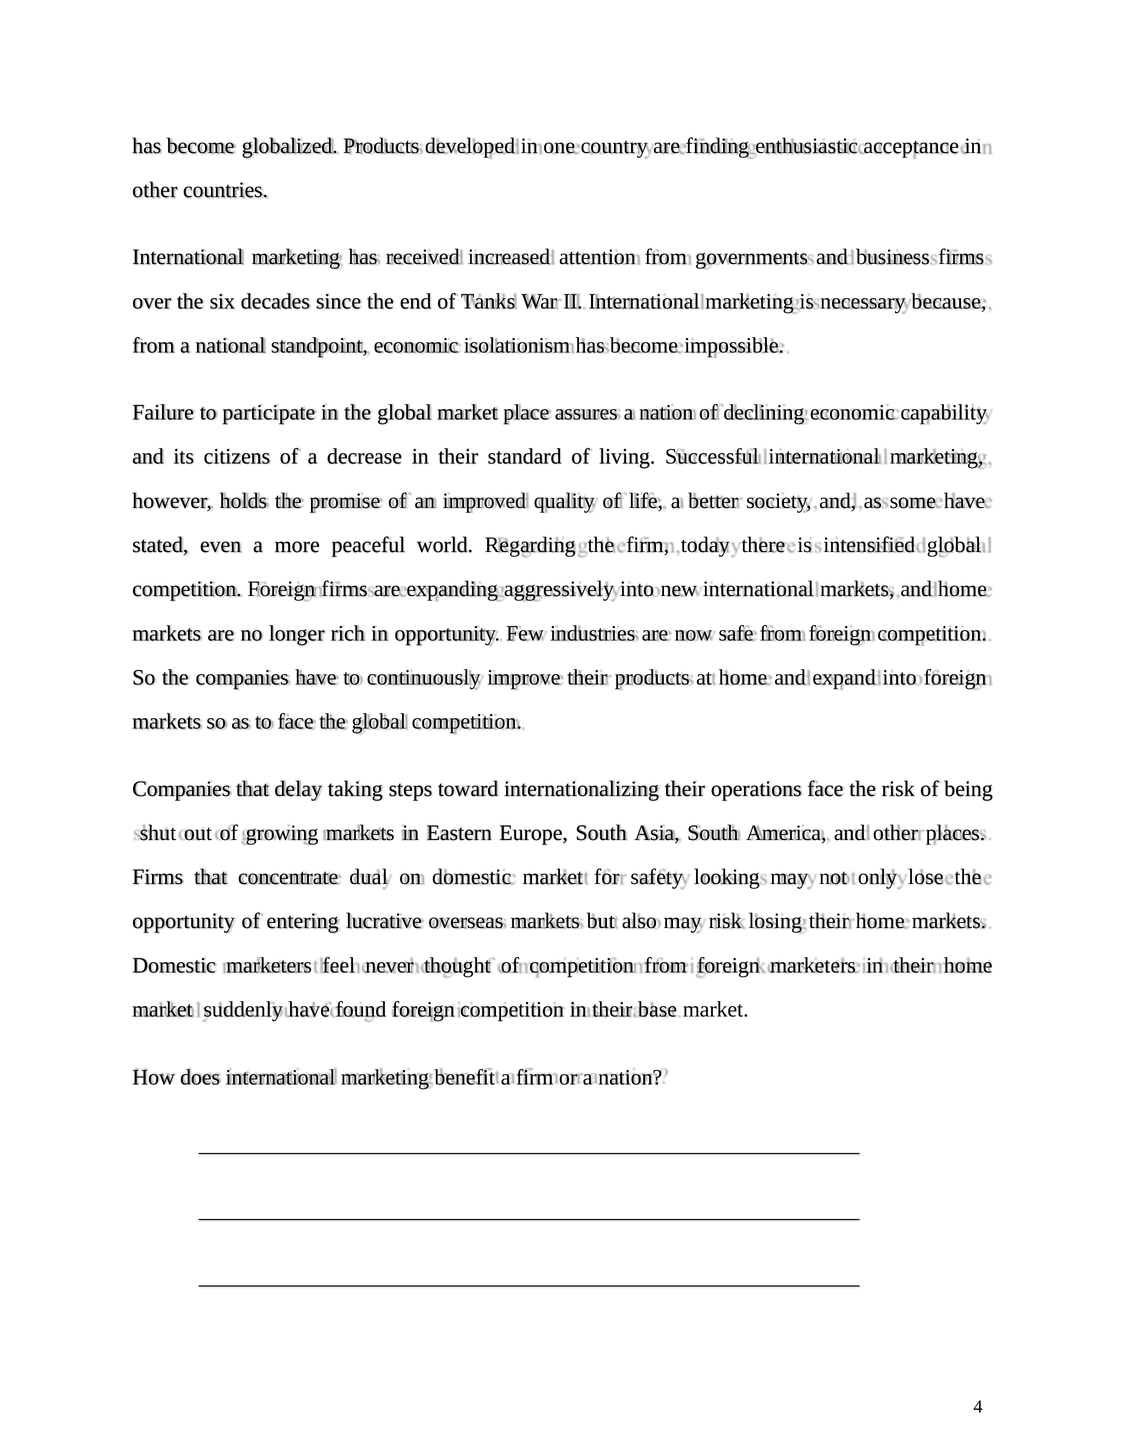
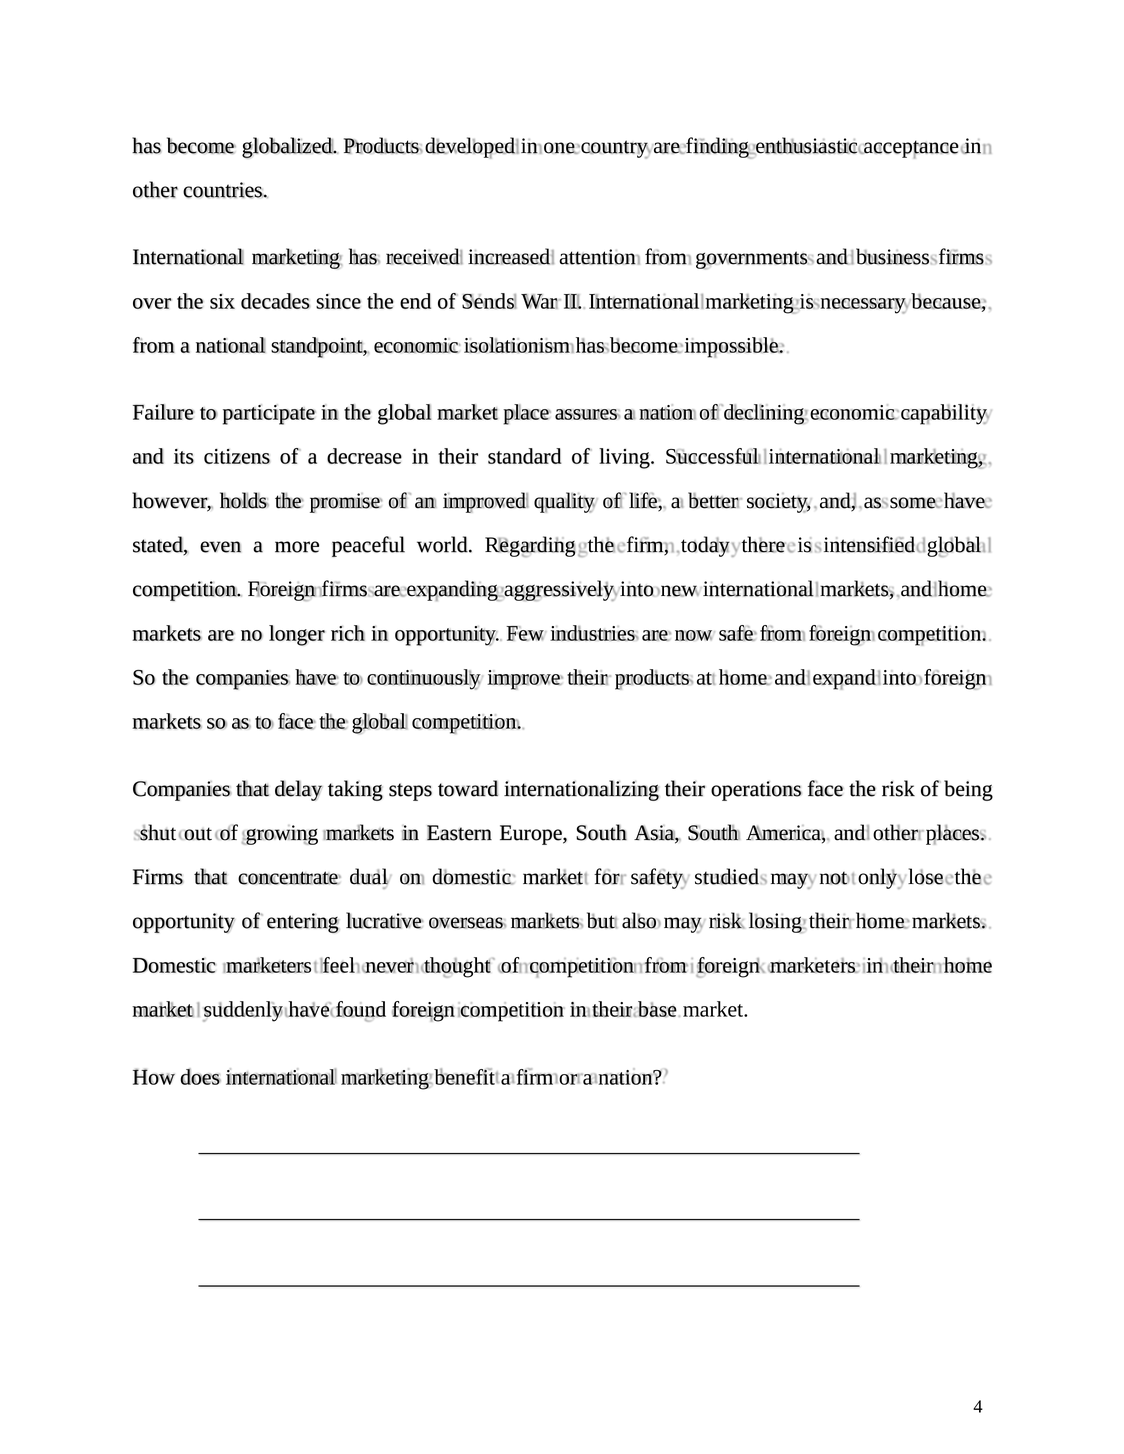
Tanks: Tanks -> Sends (488, 301)
looking: looking -> studied (727, 877)
